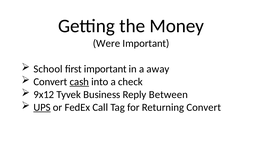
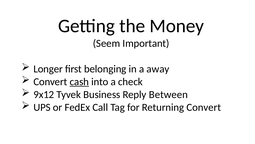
Were: Were -> Seem (106, 43)
School: School -> Longer (48, 69)
first important: important -> belonging (105, 69)
UPS underline: present -> none (42, 107)
